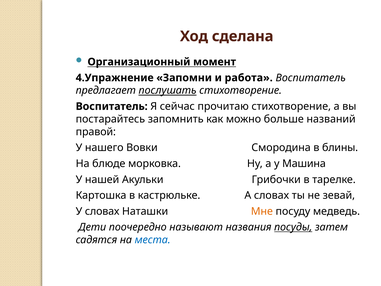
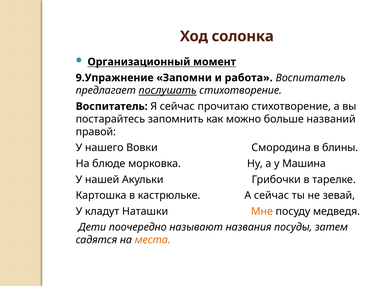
сделана: сделана -> солонка (243, 36)
4.Упражнение: 4.Упражнение -> 9.Упражнение (115, 78)
А словах: словах -> сейчас (272, 195)
У словах: словах -> кладут (102, 211)
медведь: медведь -> медведя (337, 211)
посуды underline: present -> none (293, 227)
места colour: blue -> orange (153, 240)
